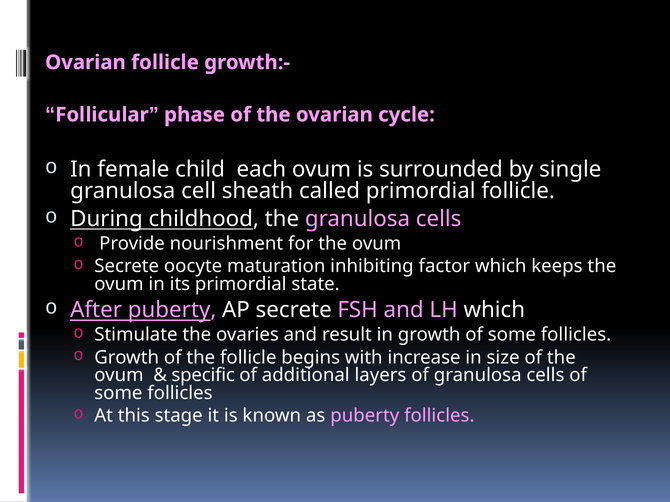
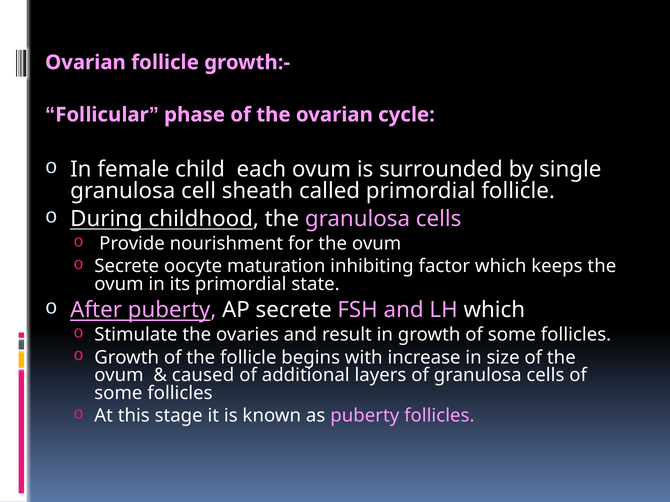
specific: specific -> caused (203, 376)
